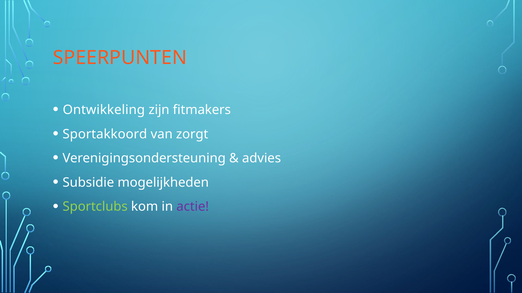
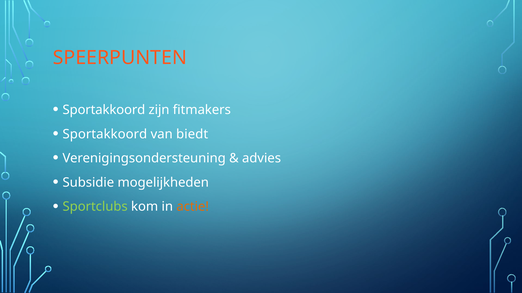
Ontwikkeling: Ontwikkeling -> Sportakkoord (104, 110)
zorgt: zorgt -> biedt (192, 134)
actie colour: purple -> orange (193, 207)
